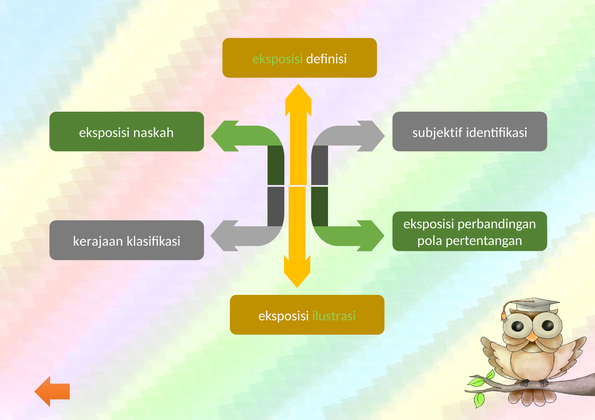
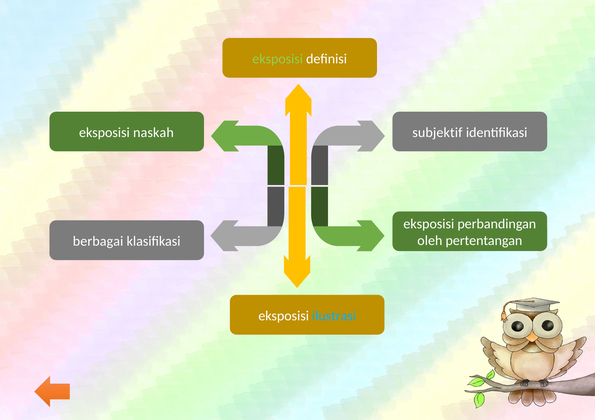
pola: pola -> oleh (430, 241)
kerajaan: kerajaan -> berbagai (98, 242)
ilustrasi colour: light green -> light blue (334, 316)
